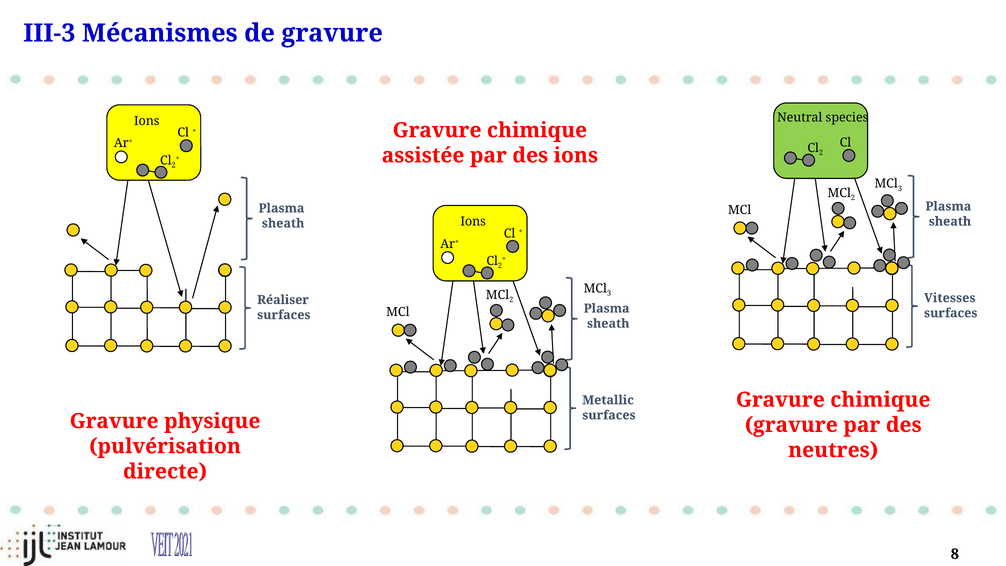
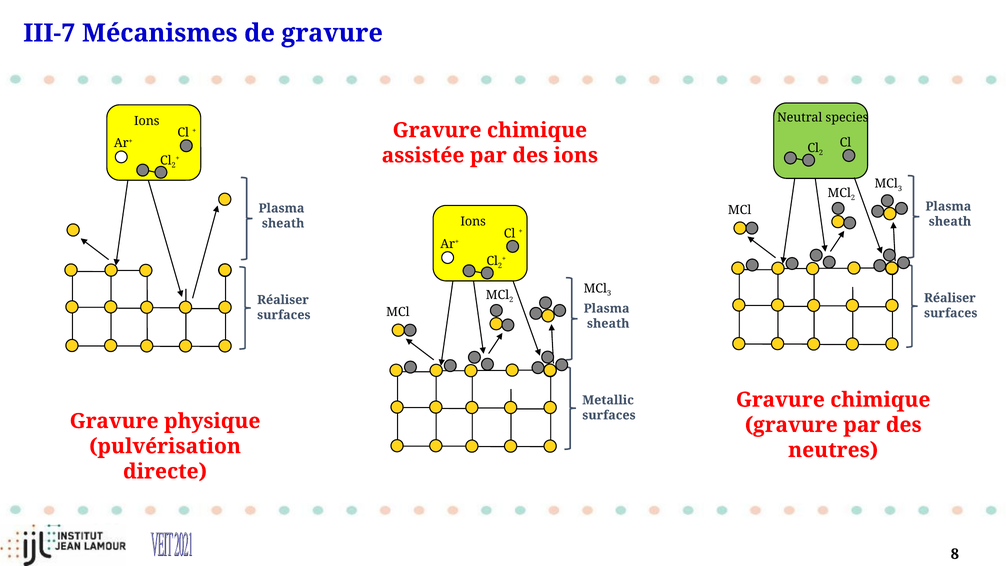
III-3: III-3 -> III-7 (49, 33)
Vitesses: Vitesses -> Réaliser (950, 298)
